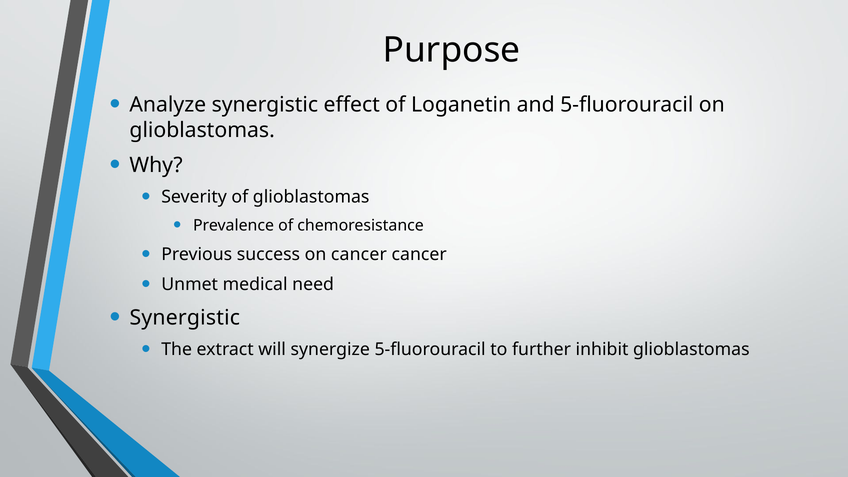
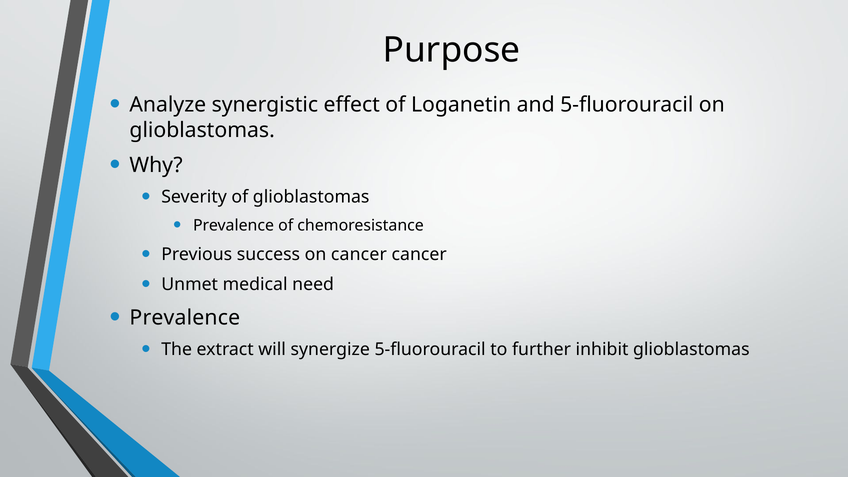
Synergistic: Synergistic -> Prevalence (185, 318)
